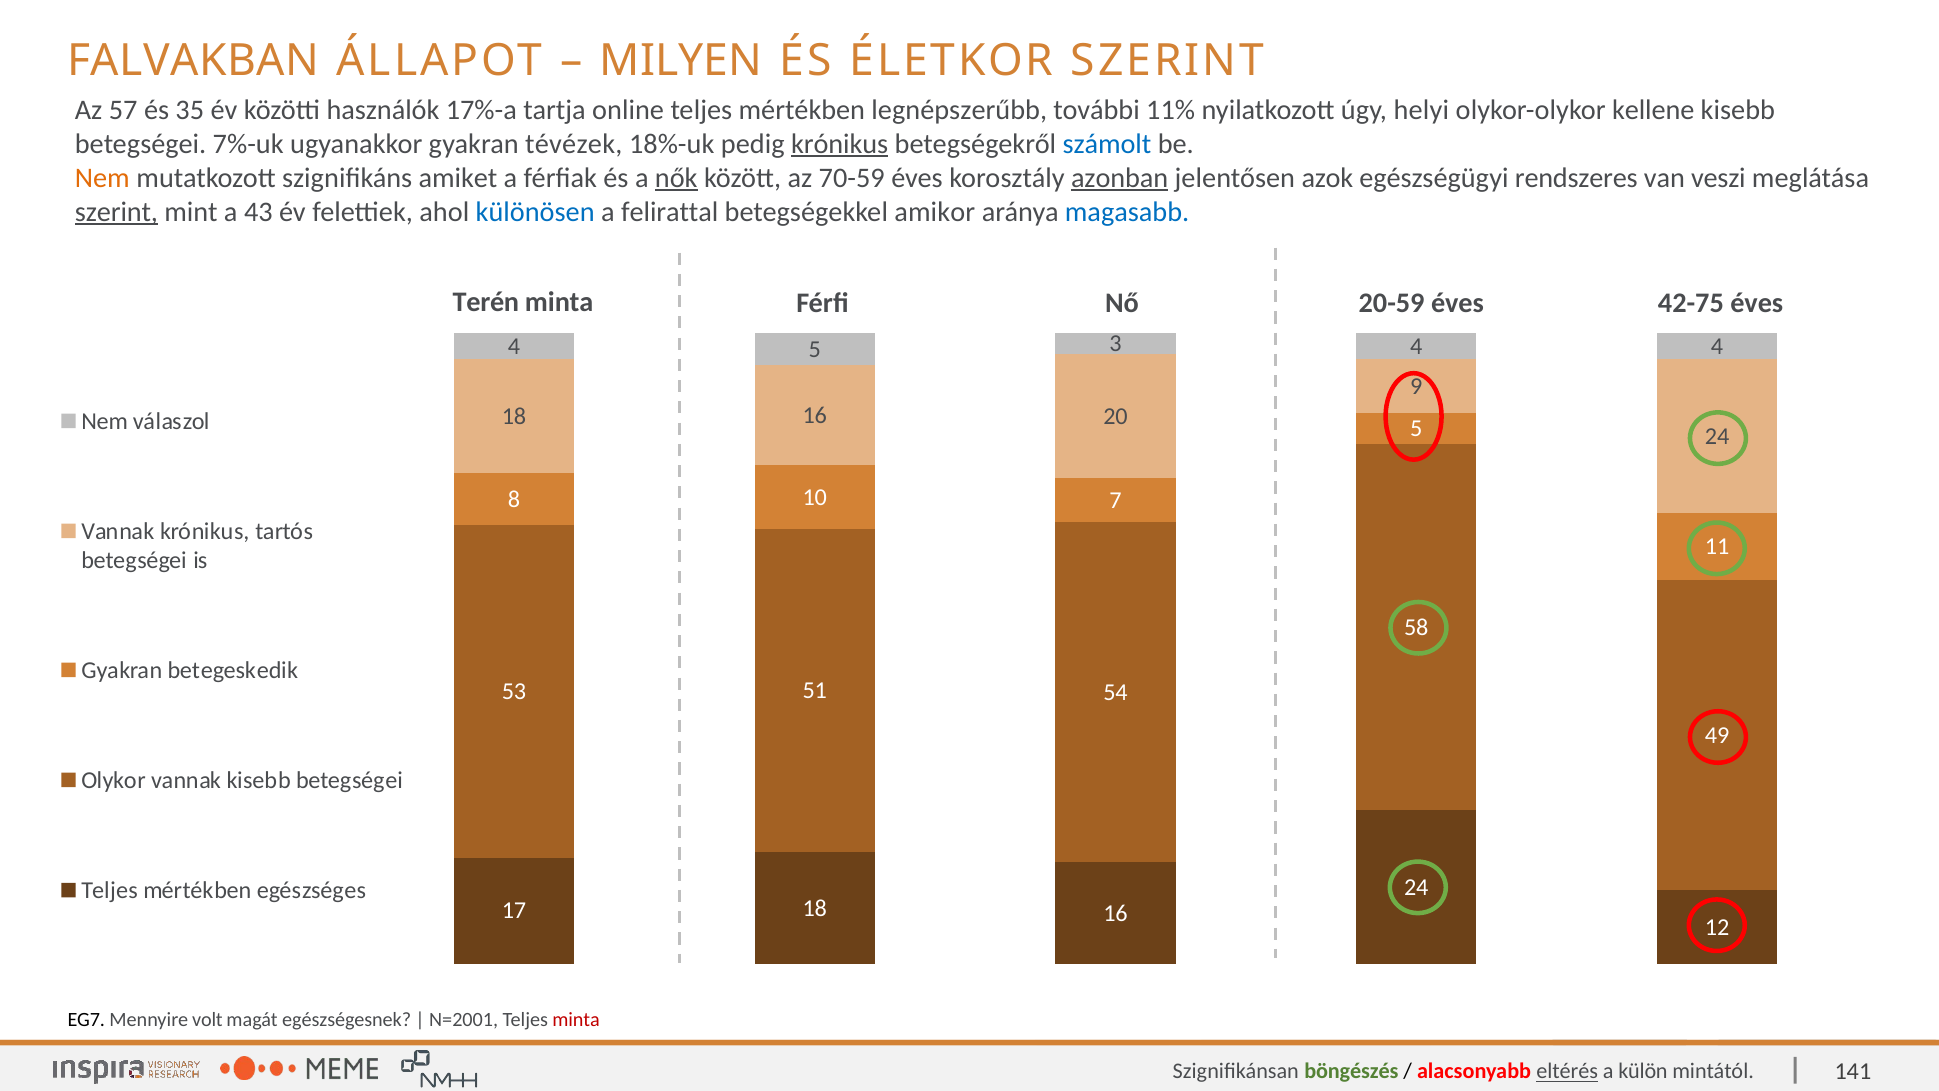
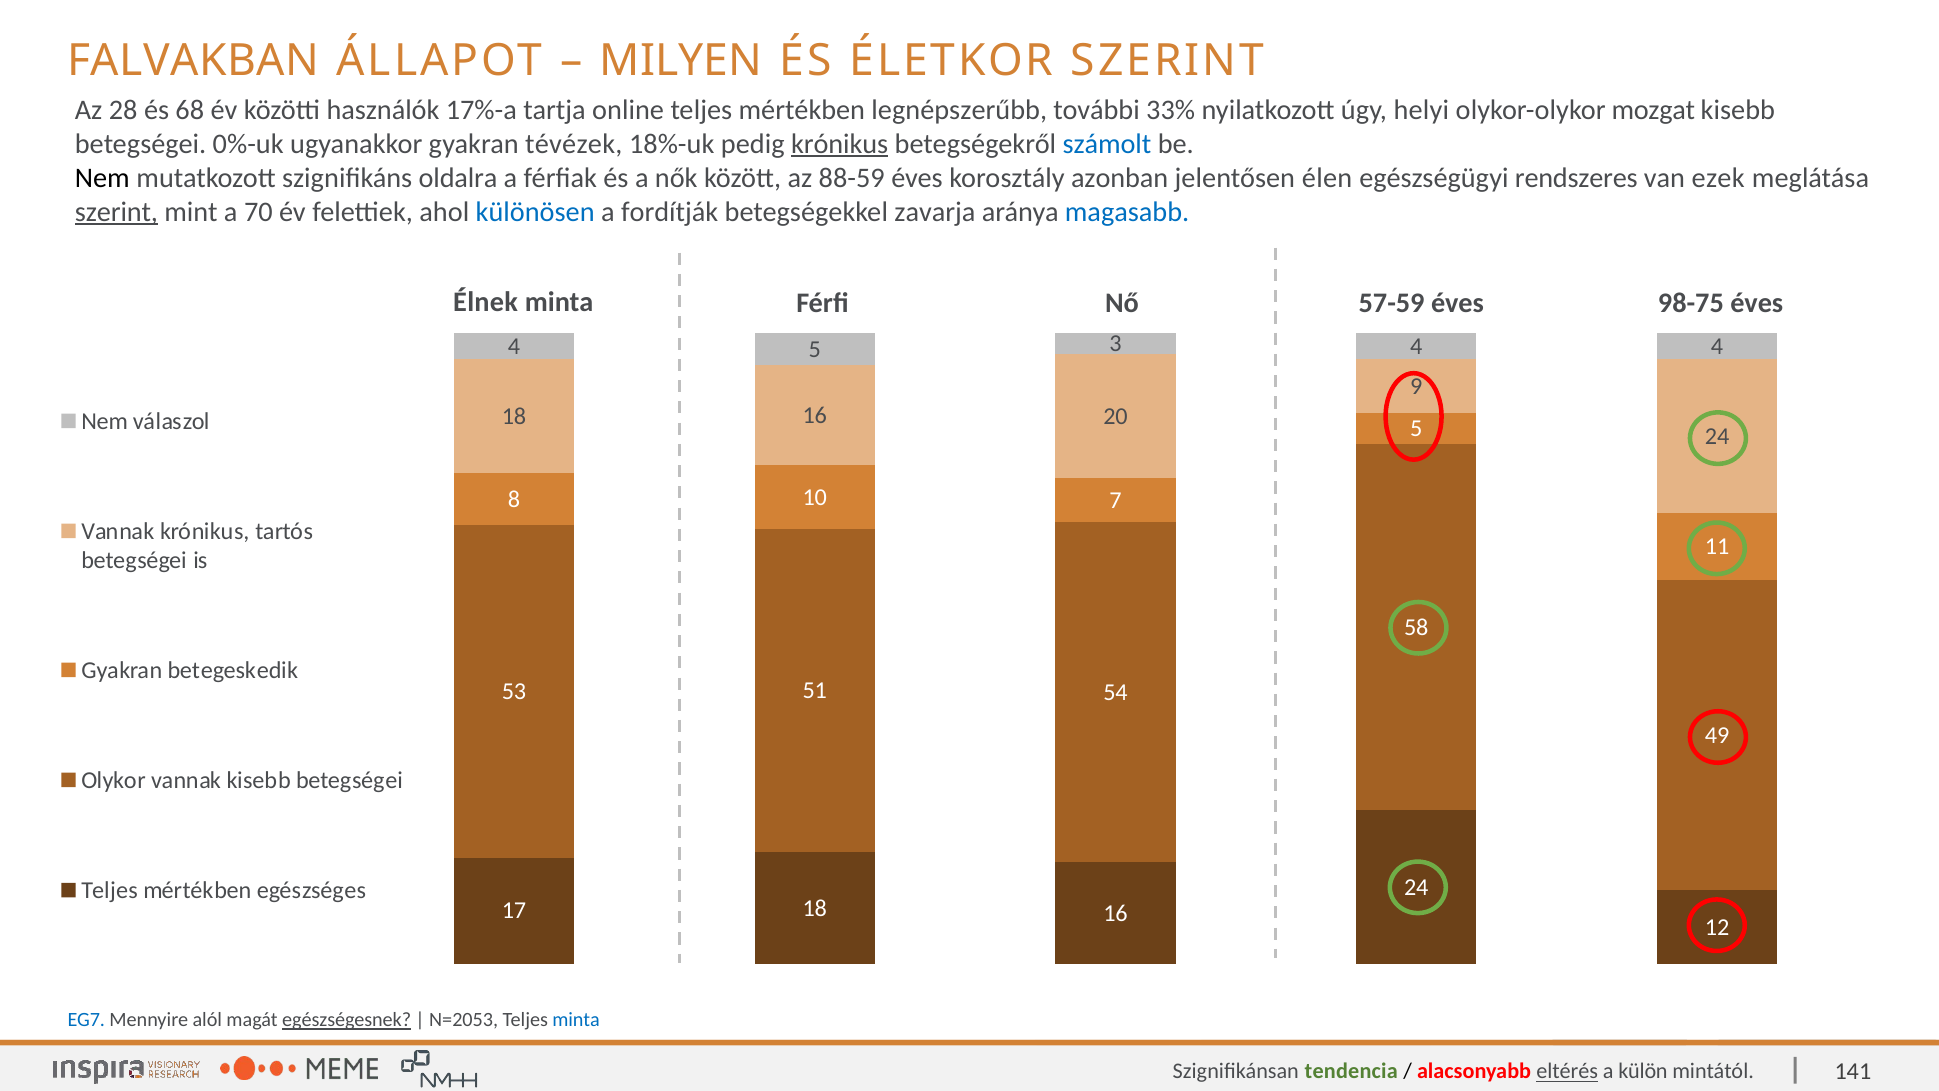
57: 57 -> 28 (123, 110)
35: 35 -> 68 (190, 110)
11%: 11% -> 33% (1171, 110)
kellene: kellene -> mozgat (1653, 110)
7%-uk: 7%-uk -> 0%-uk (248, 144)
Nem colour: orange -> black (102, 178)
amiket: amiket -> oldalra (458, 178)
nők underline: present -> none (676, 178)
70-59: 70-59 -> 88-59 (852, 178)
azonban underline: present -> none (1120, 178)
azok: azok -> élen (1327, 178)
veszi: veszi -> ezek (1718, 178)
43: 43 -> 70 (258, 212)
felirattal: felirattal -> fordítják (670, 212)
amikor: amikor -> zavarja (935, 212)
Terén: Terén -> Élnek (486, 302)
20-59: 20-59 -> 57-59 (1392, 303)
42-75: 42-75 -> 98-75 (1691, 303)
EG7 colour: black -> blue (86, 1020)
volt: volt -> alól (207, 1020)
egészségesnek underline: none -> present (347, 1020)
N=2001: N=2001 -> N=2053 (464, 1020)
minta colour: red -> blue (576, 1020)
böngészés: böngészés -> tendencia (1351, 1071)
